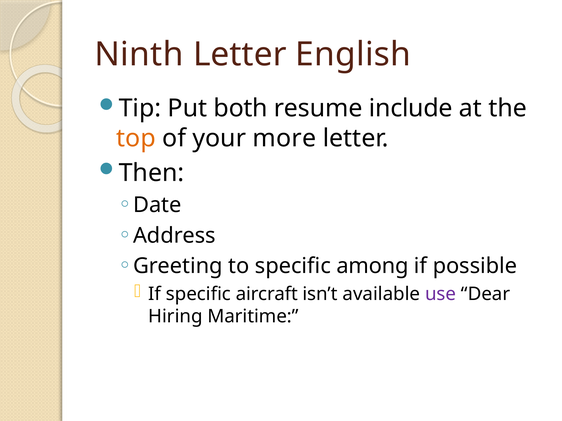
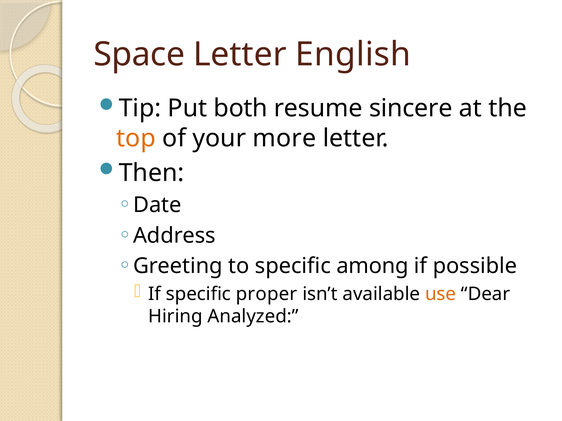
Ninth: Ninth -> Space (139, 54)
include: include -> sincere (411, 108)
aircraft: aircraft -> proper (267, 294)
use colour: purple -> orange (441, 294)
Maritime: Maritime -> Analyzed (253, 317)
